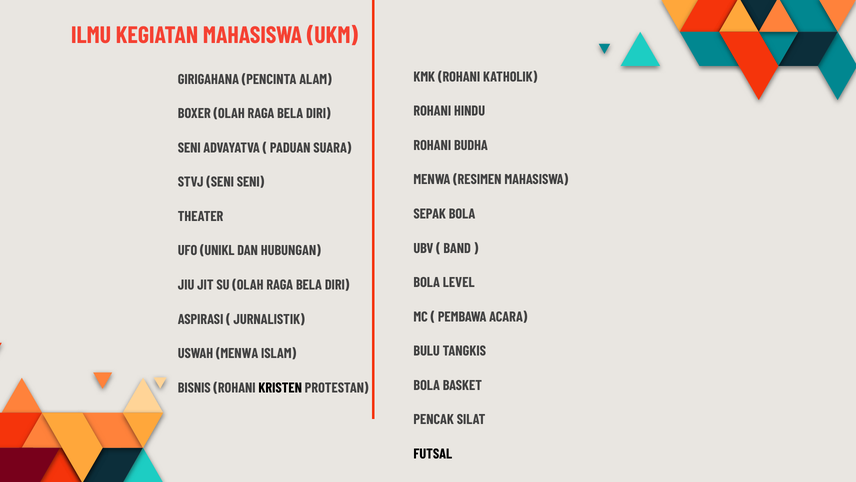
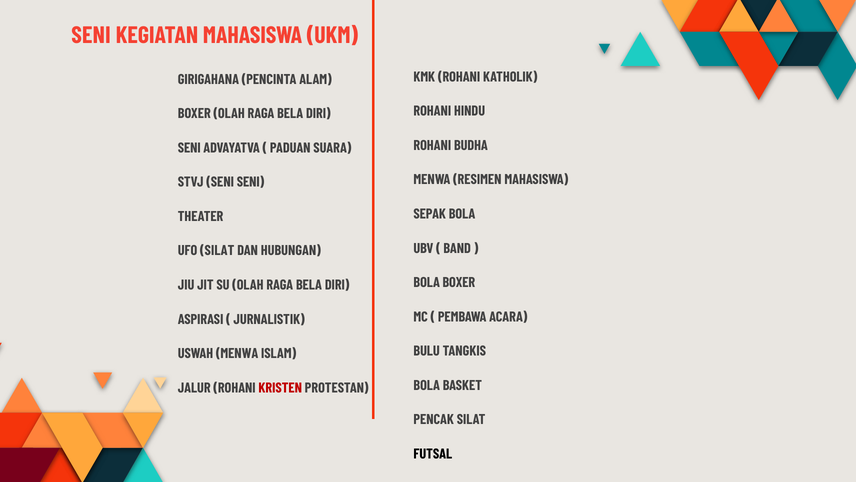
ILMU: ILMU -> SENI (91, 35)
UFO UNIKL: UNIKL -> SILAT (217, 251)
BOLA LEVEL: LEVEL -> BOXER (459, 282)
BISNIS: BISNIS -> JALUR (194, 387)
KRISTEN colour: black -> red (280, 387)
